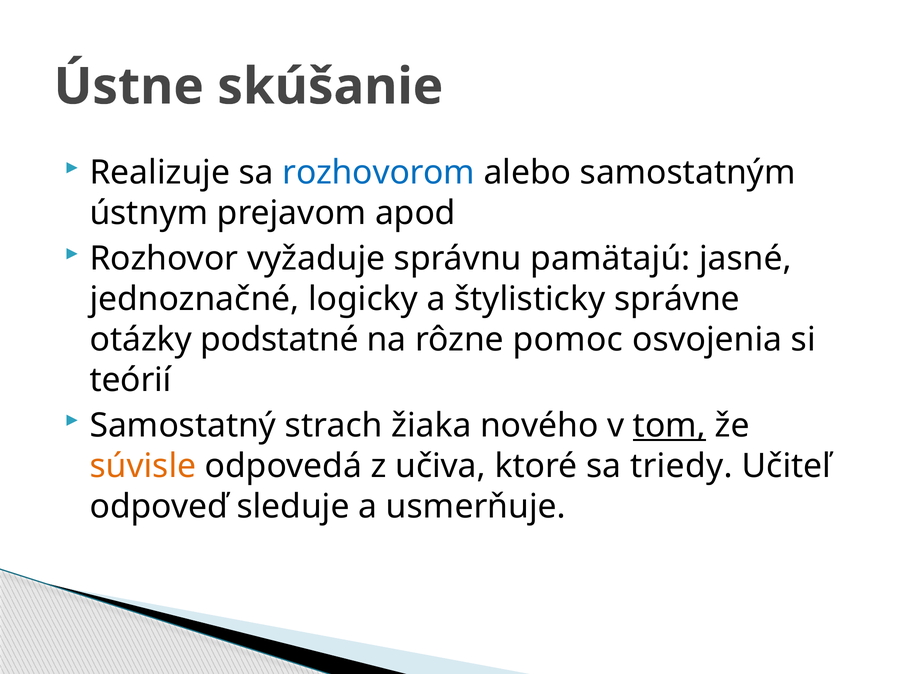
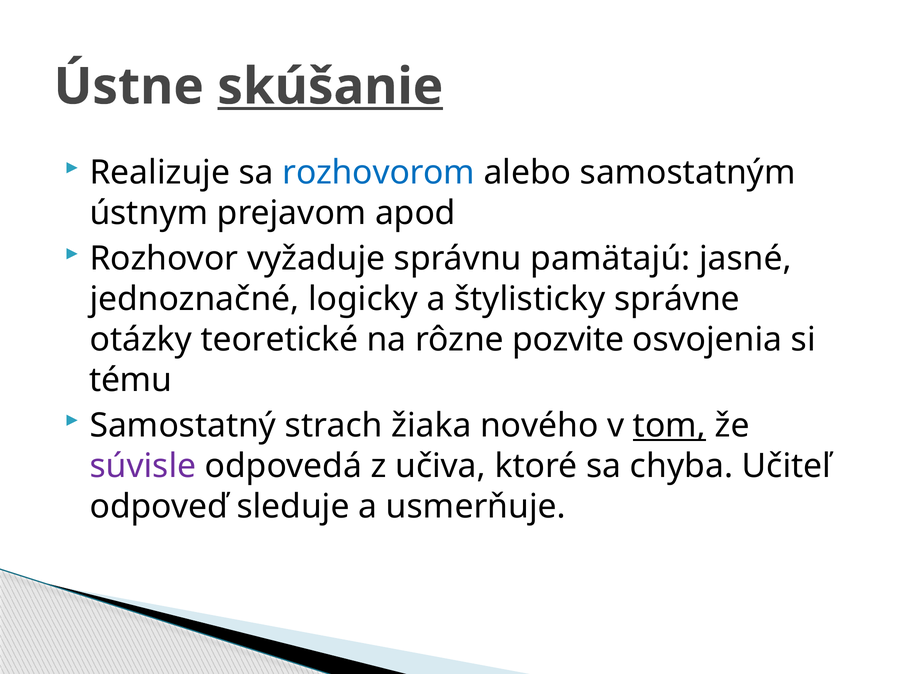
skúšanie underline: none -> present (330, 87)
podstatné: podstatné -> teoretické (279, 339)
pomoc: pomoc -> pozvite (568, 339)
teórií: teórií -> tému (131, 380)
súvisle colour: orange -> purple (143, 466)
triedy: triedy -> chyba (682, 466)
